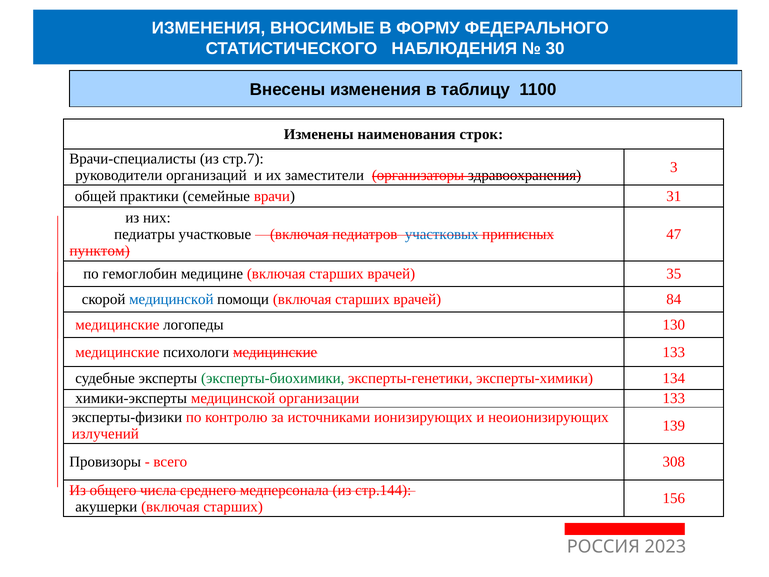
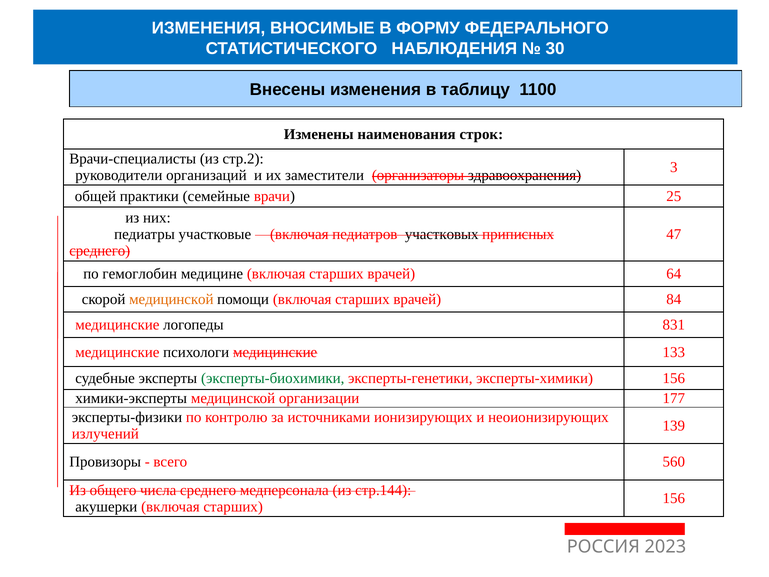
стр.7: стр.7 -> стр.2 (243, 159)
31: 31 -> 25 (674, 196)
участковых colour: blue -> black (442, 234)
пунктом: пунктом -> среднего (100, 251)
35: 35 -> 64 (674, 274)
медицинской colour: blue -> orange (171, 299)
130: 130 -> 831 (674, 325)
эксперты-химики 134: 134 -> 156 (674, 378)
организации 133: 133 -> 177 (674, 398)
308: 308 -> 560 (674, 462)
